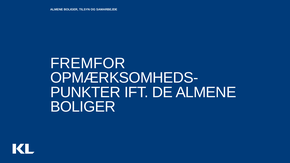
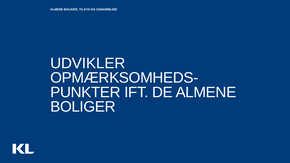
FREMFOR: FREMFOR -> UDVIKLER (88, 63)
